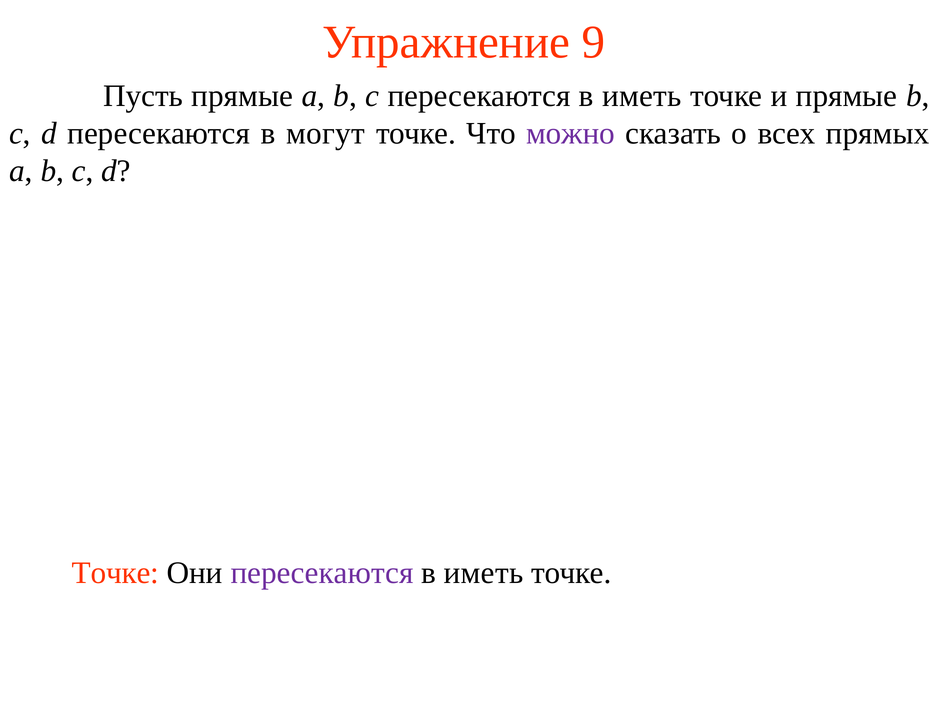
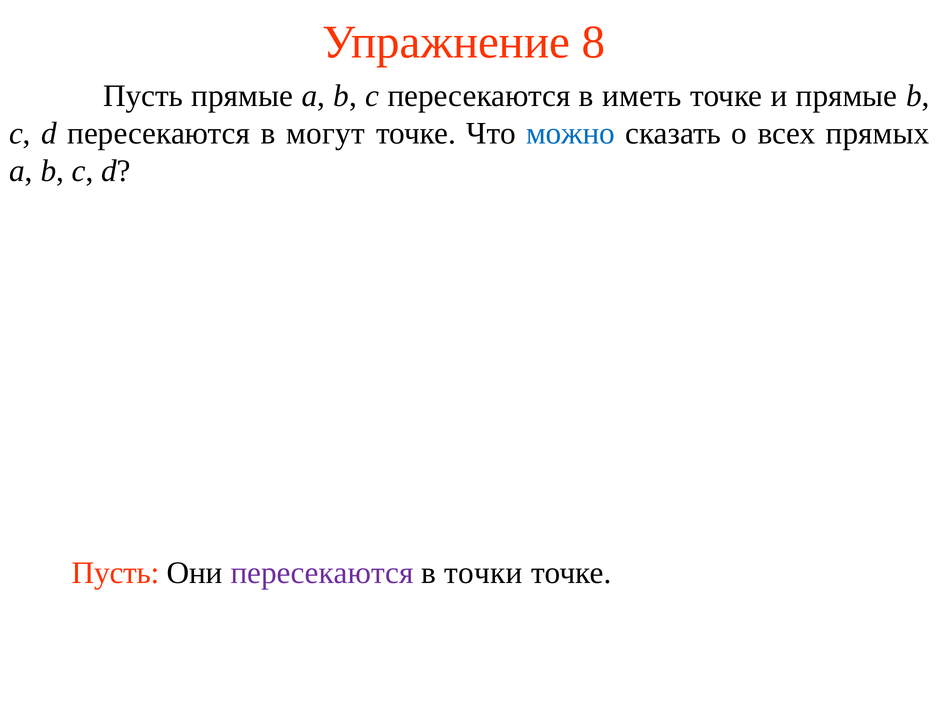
9: 9 -> 8 (593, 42)
можно colour: purple -> blue (571, 134)
Точке: Точке -> Пусть (116, 573)
иметь: иметь -> точки (484, 573)
